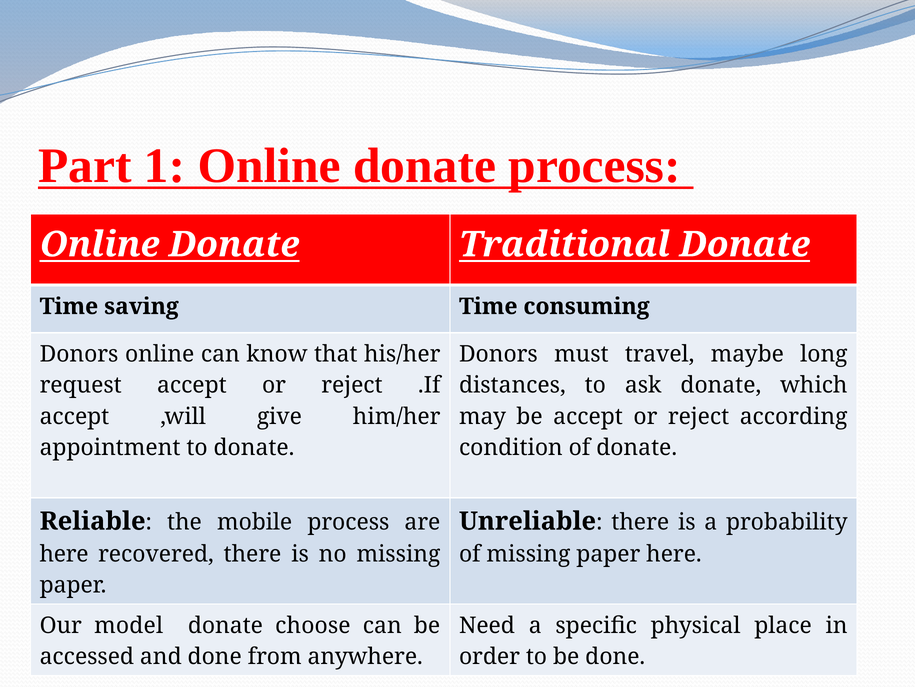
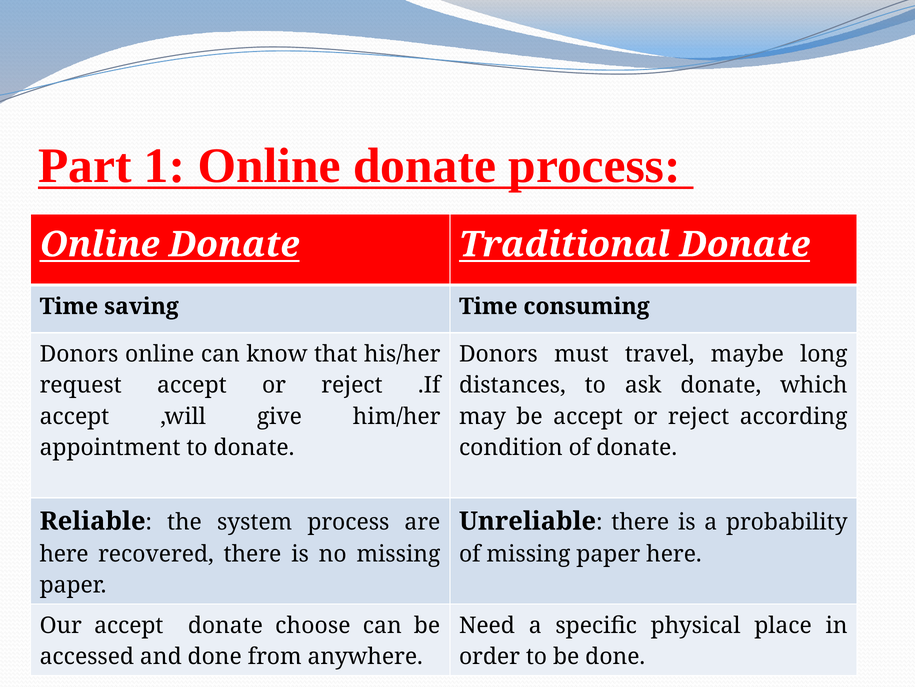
mobile: mobile -> system (255, 522)
Our model: model -> accept (129, 625)
